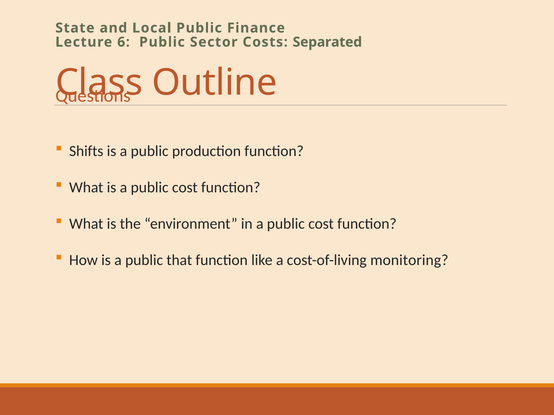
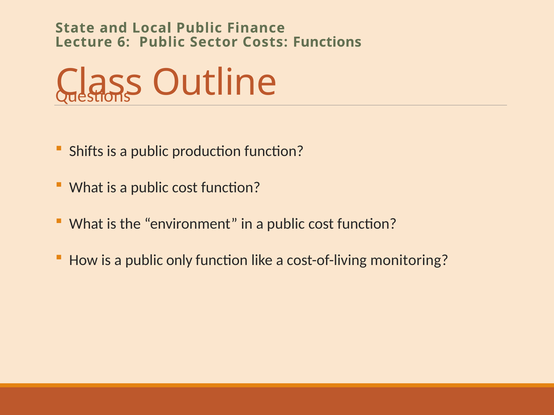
Separated: Separated -> Functions (327, 42)
that: that -> only (179, 260)
